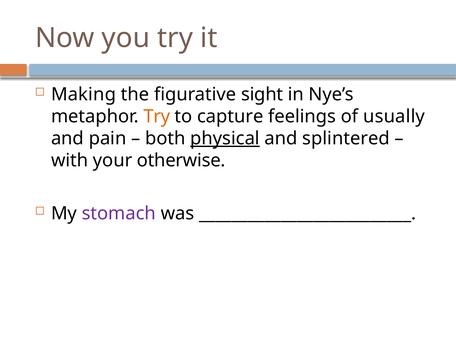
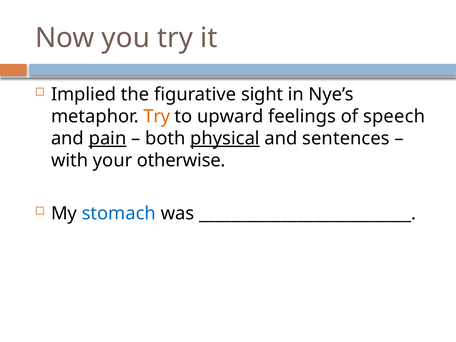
Making: Making -> Implied (84, 94)
capture: capture -> upward (230, 116)
usually: usually -> speech (394, 116)
pain underline: none -> present (108, 138)
splintered: splintered -> sentences (346, 138)
stomach colour: purple -> blue (119, 213)
